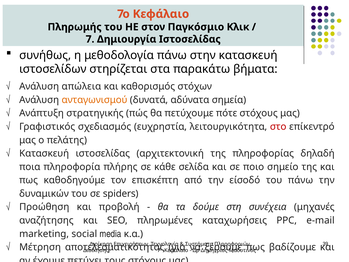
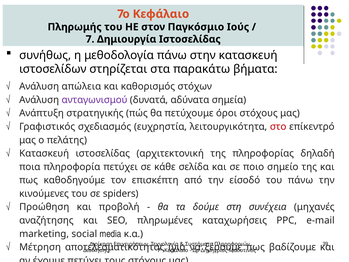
Κλικ: Κλικ -> Ιούς (238, 27)
ανταγωνισμού colour: orange -> purple (95, 100)
πότε: πότε -> όροι (227, 113)
πληροφορία πλήρης: πλήρης -> πετύχει (121, 167)
δυναμικών: δυναμικών -> κινούμενες (44, 193)
